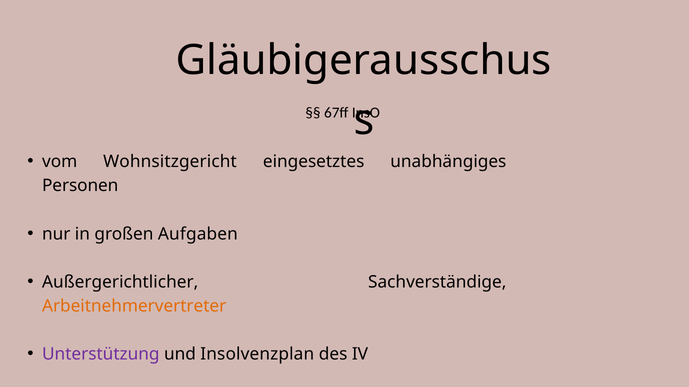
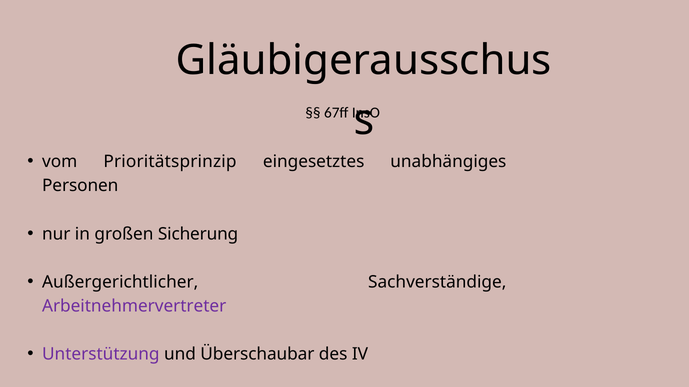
Wohnsitzgericht: Wohnsitzgericht -> Prioritätsprinzip (170, 162)
Aufgaben: Aufgaben -> Sicherung (198, 234)
Arbeitnehmervertreter colour: orange -> purple (134, 307)
Insolvenzplan: Insolvenzplan -> Überschaubar (257, 355)
